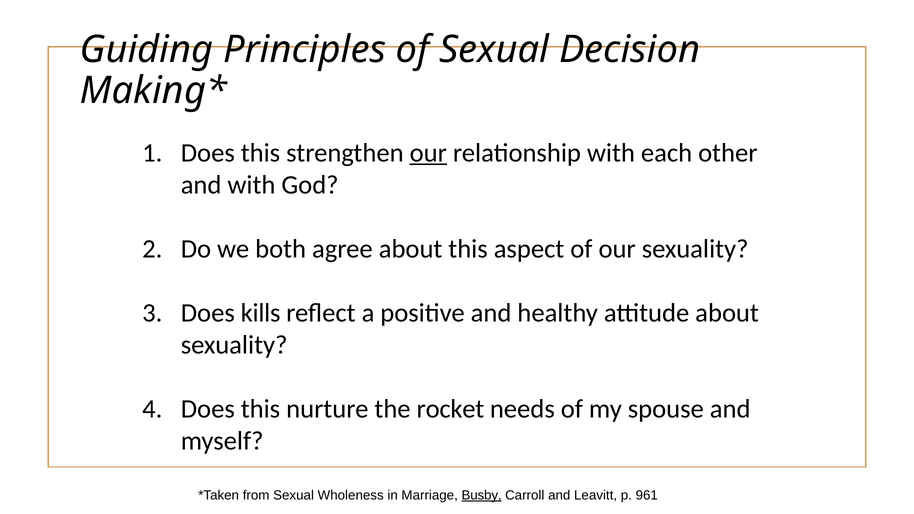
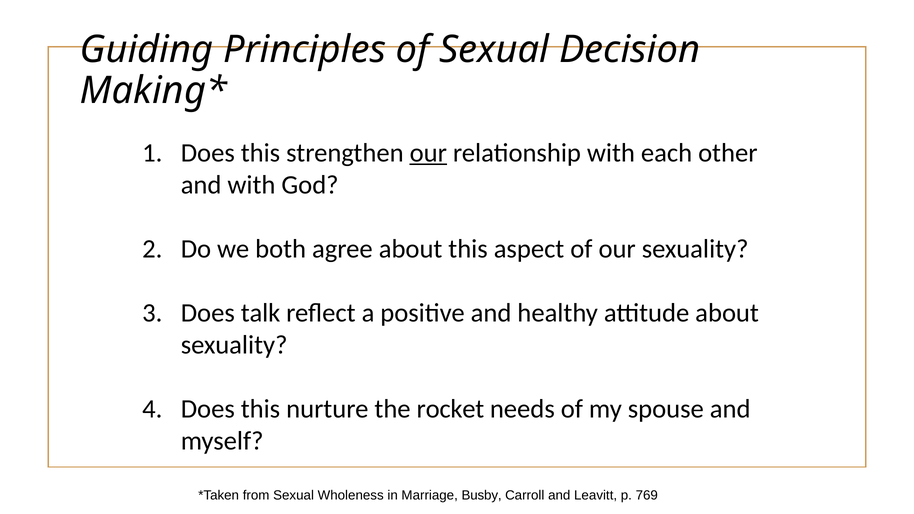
kills: kills -> talk (261, 313)
Busby underline: present -> none (482, 495)
961: 961 -> 769 (647, 495)
